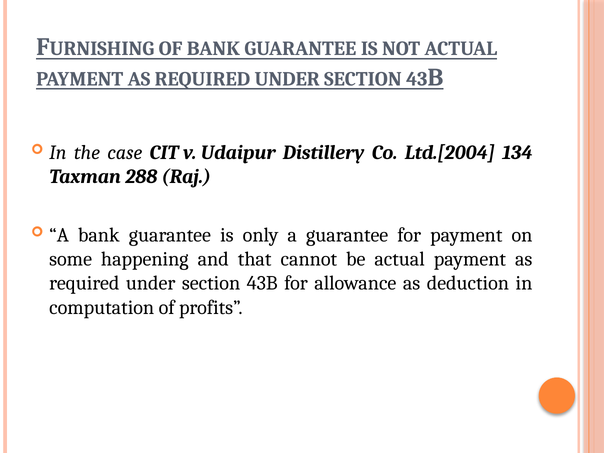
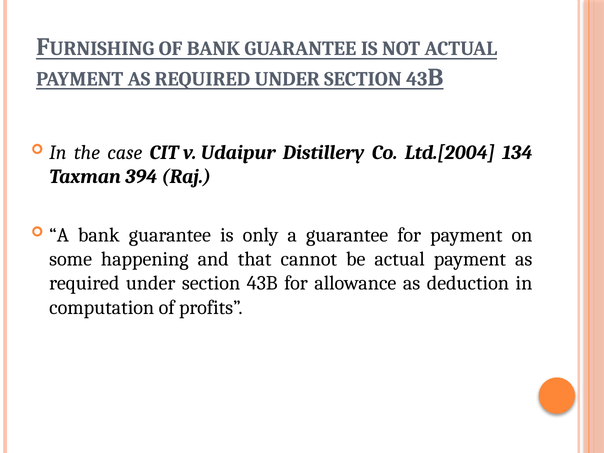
288: 288 -> 394 (141, 177)
